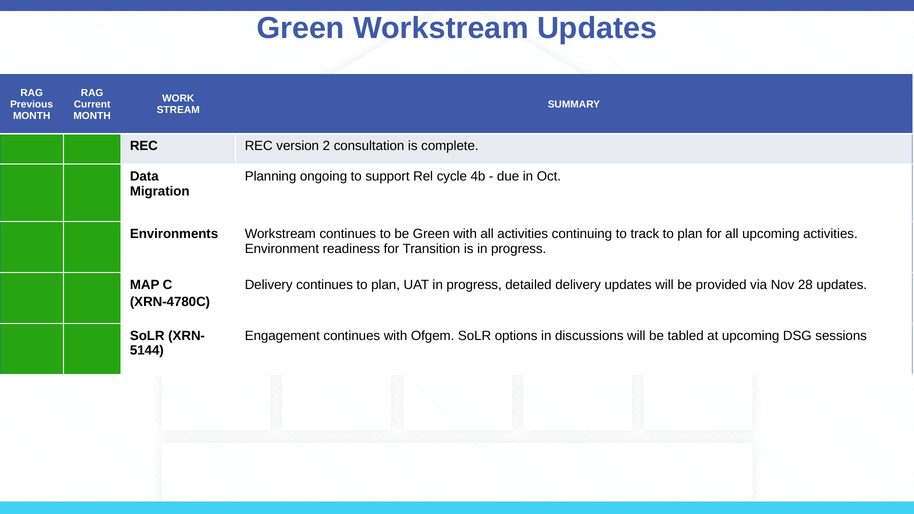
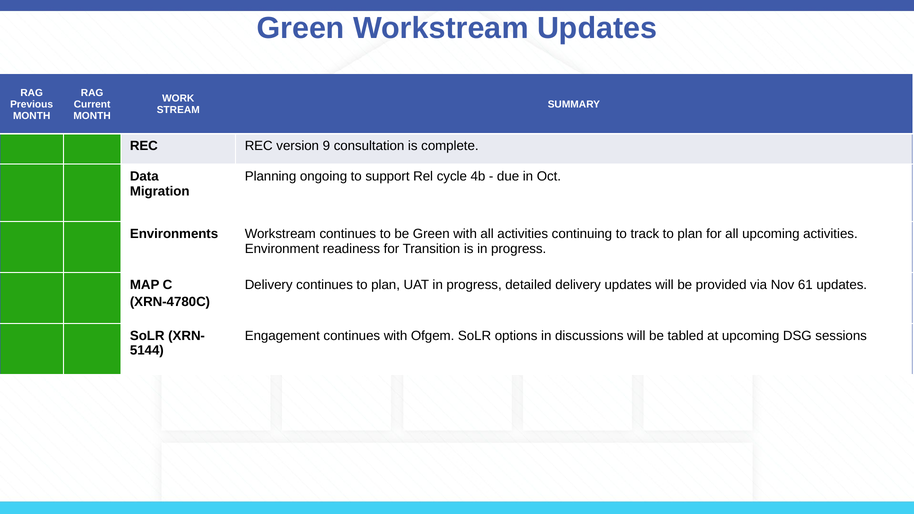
2: 2 -> 9 (326, 146)
28: 28 -> 61 (805, 285)
